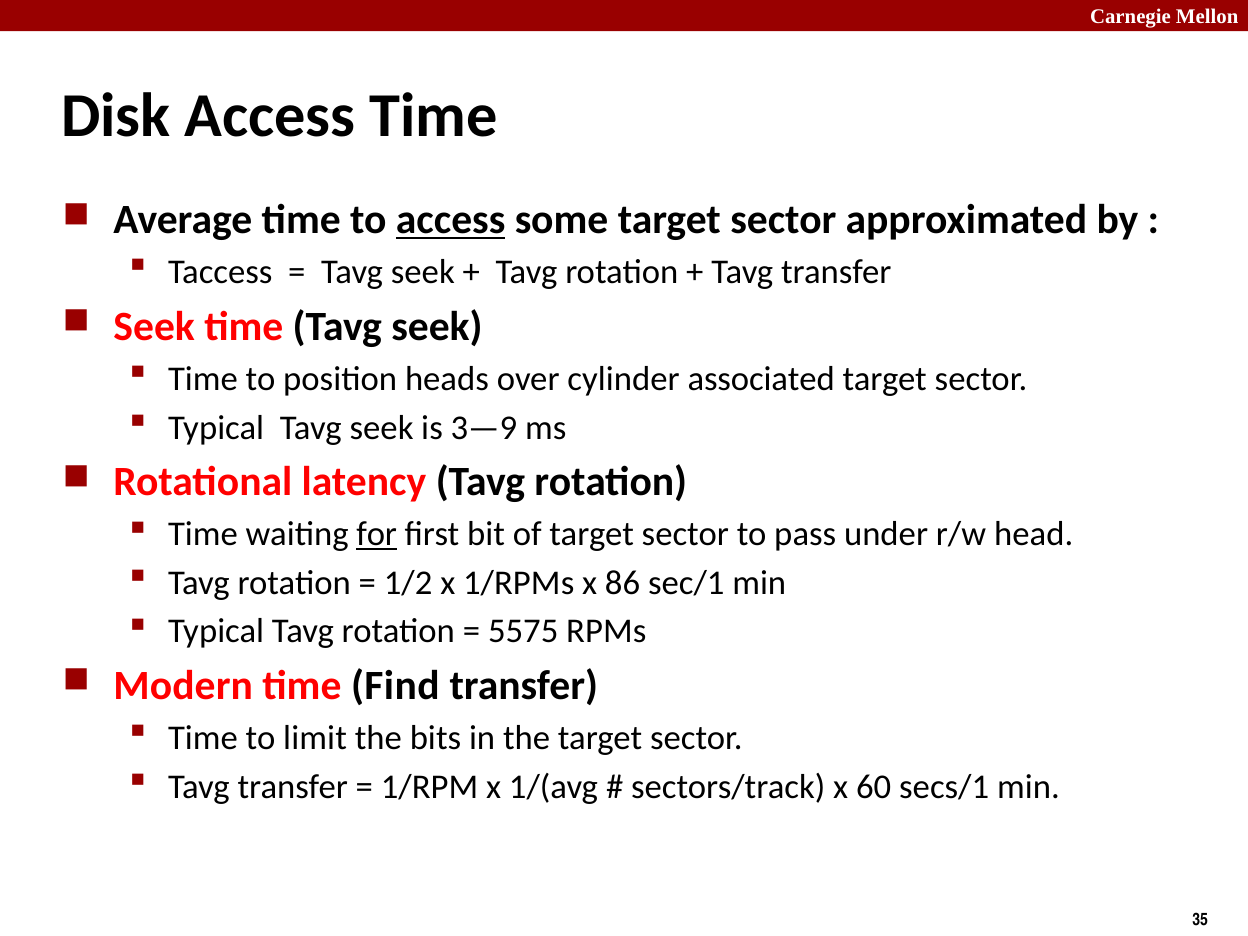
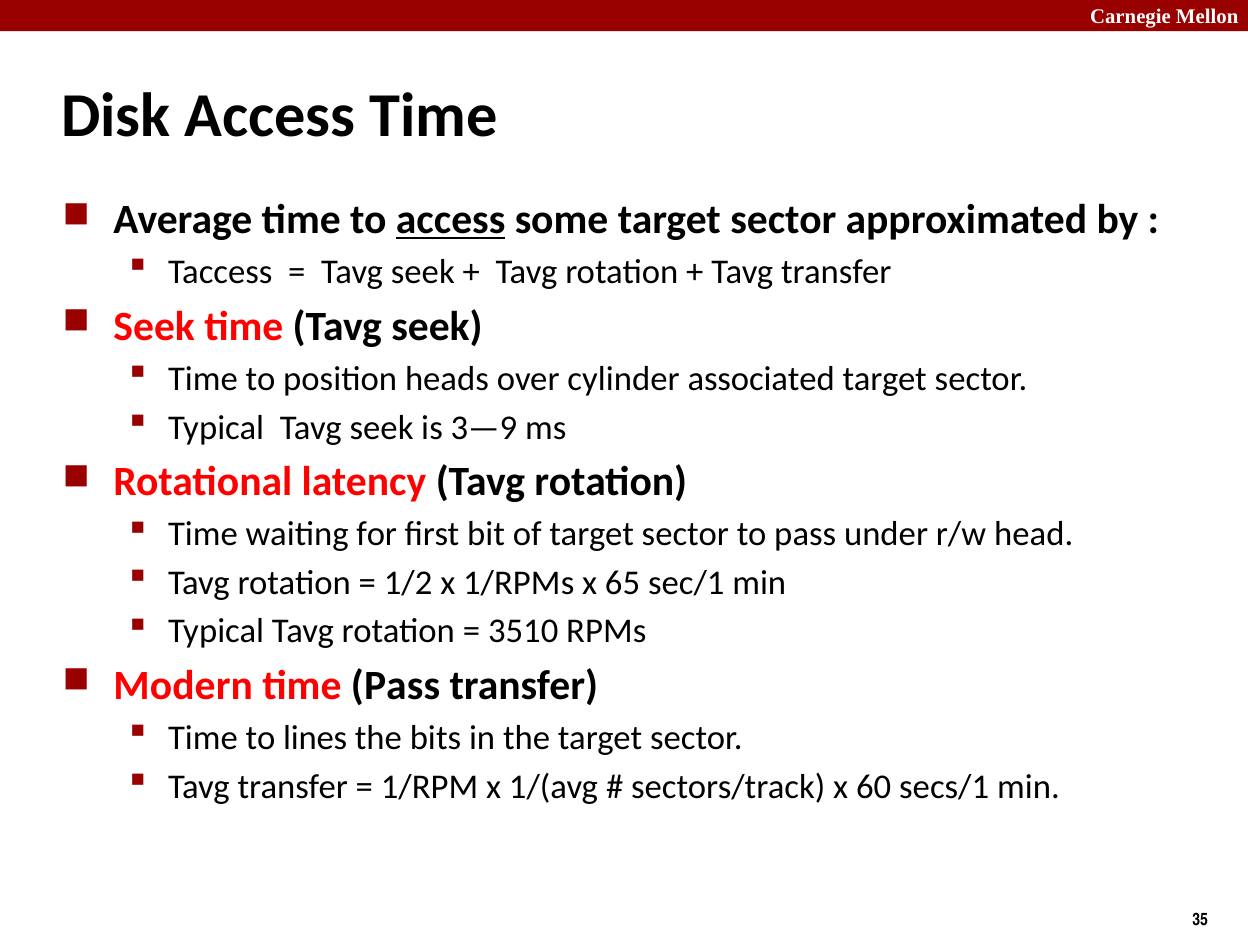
for underline: present -> none (377, 534)
86: 86 -> 65 (623, 583)
5575: 5575 -> 3510 (523, 631)
time Find: Find -> Pass (396, 686)
limit: limit -> lines (315, 738)
